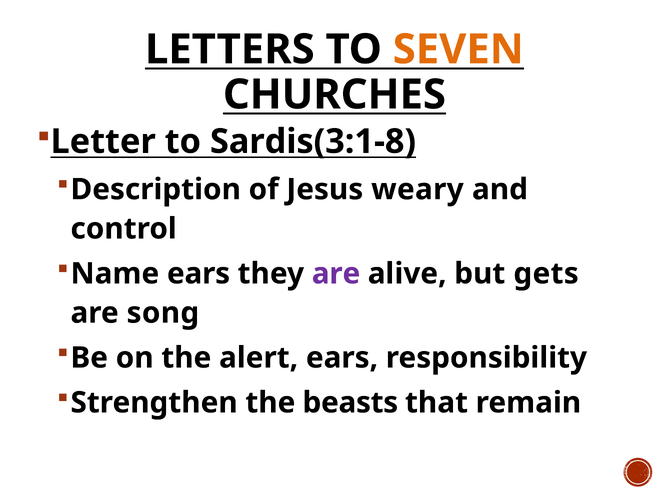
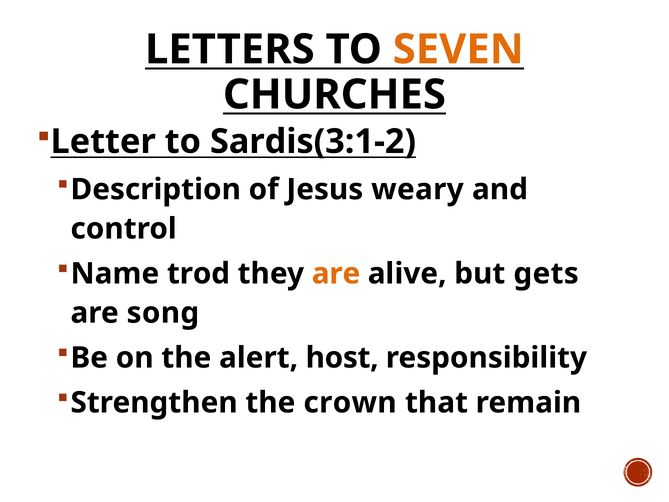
Sardis(3:1-8: Sardis(3:1-8 -> Sardis(3:1-2 (313, 141)
Name ears: ears -> trod (198, 273)
are colour: purple -> orange (336, 273)
alert ears: ears -> host (342, 358)
beasts: beasts -> crown (350, 402)
